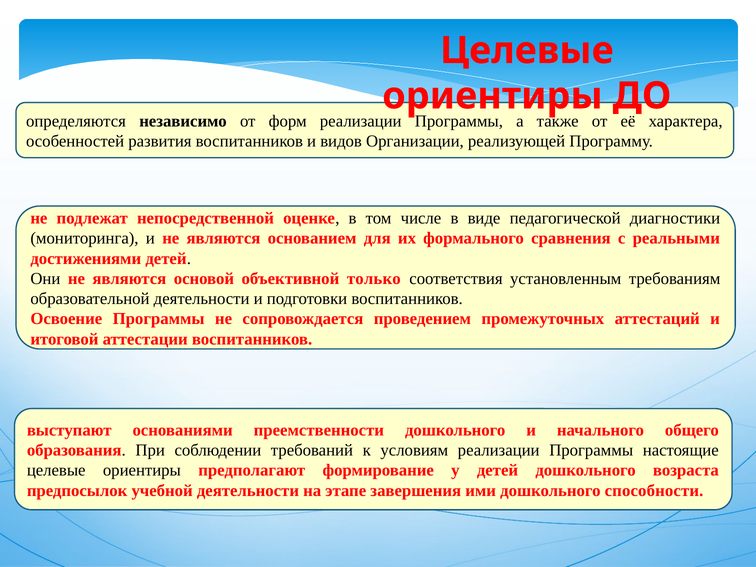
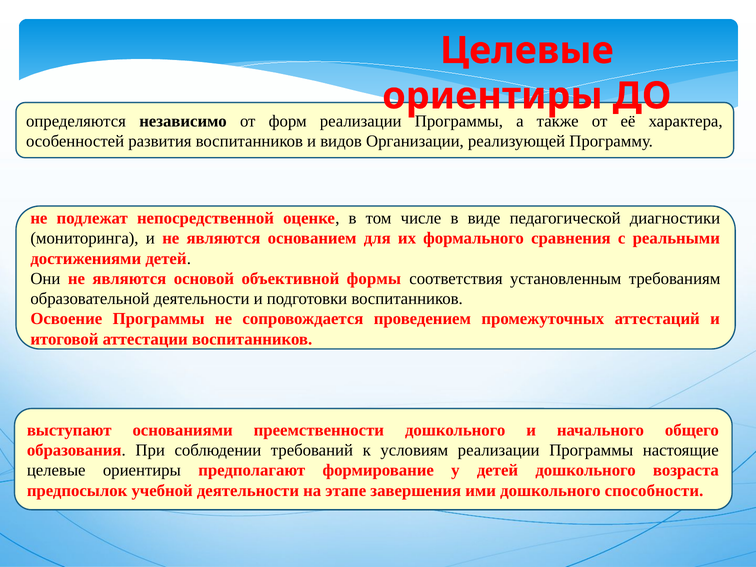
только: только -> формы (374, 279)
